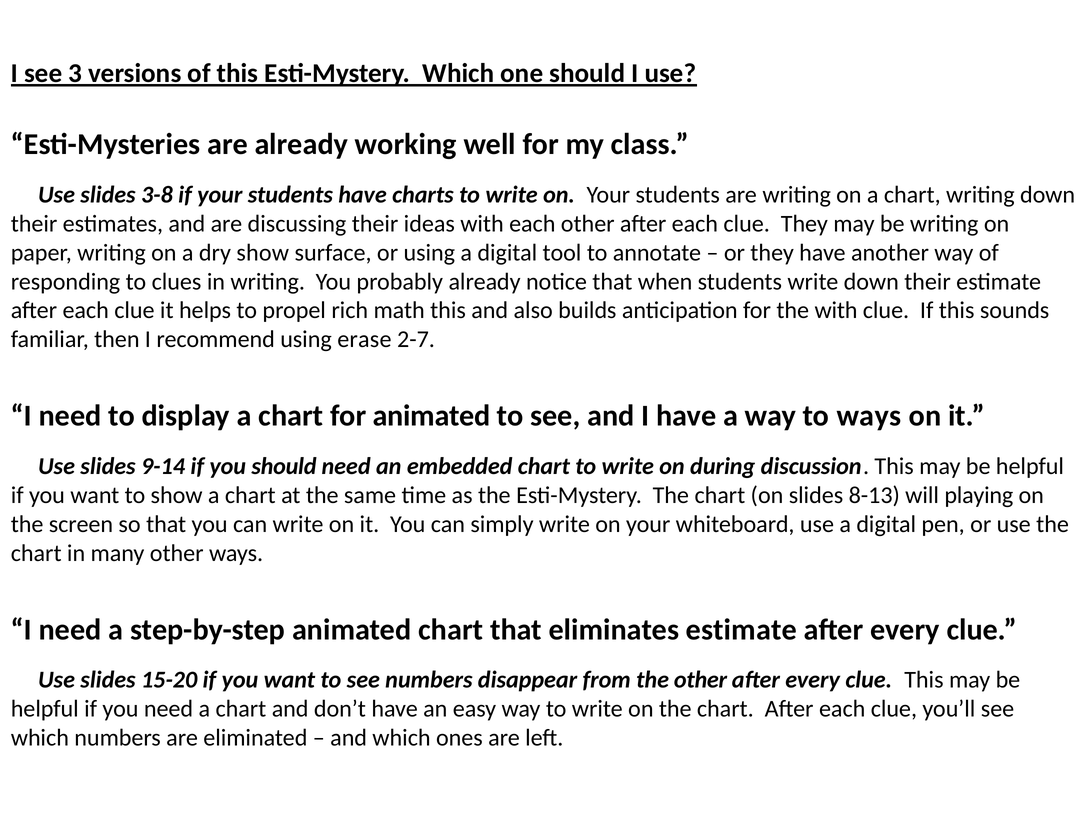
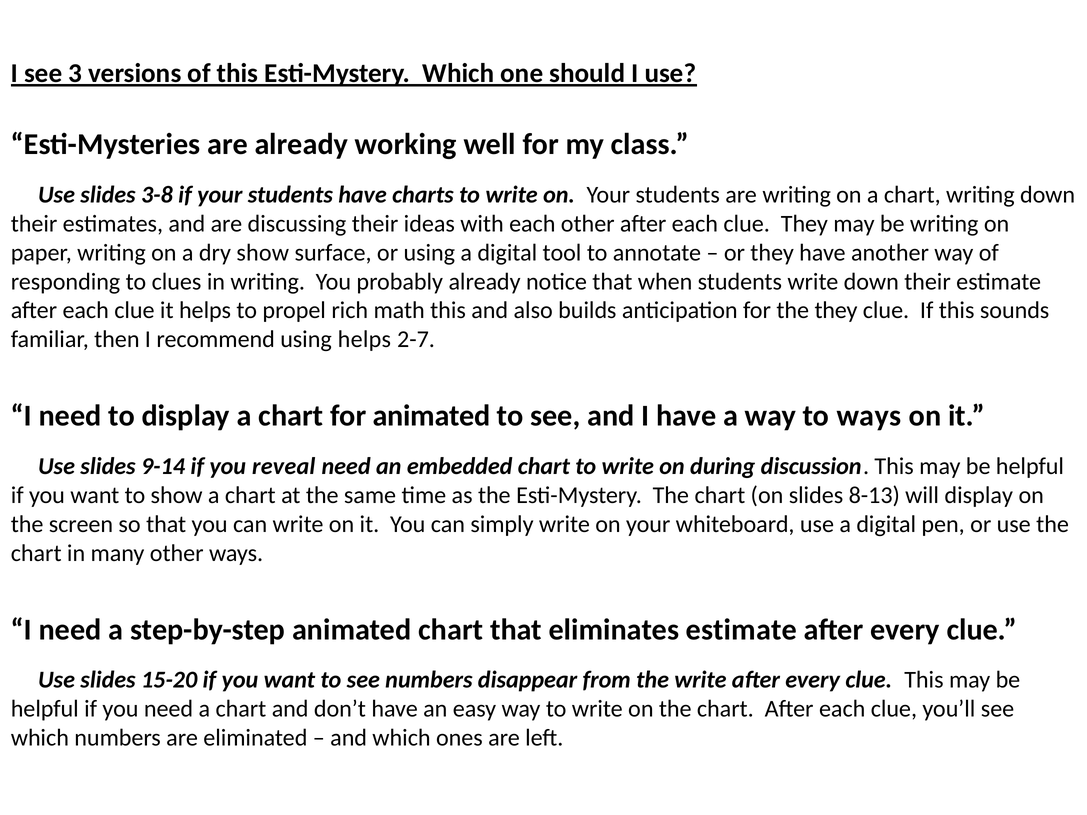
the with: with -> they (836, 311)
using erase: erase -> helps (364, 340)
you should: should -> reveal (284, 466)
will playing: playing -> display (979, 495)
the other: other -> write (700, 680)
